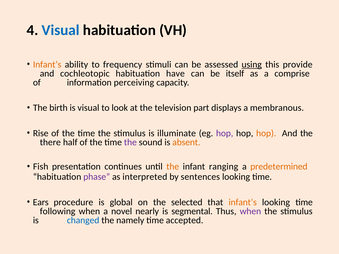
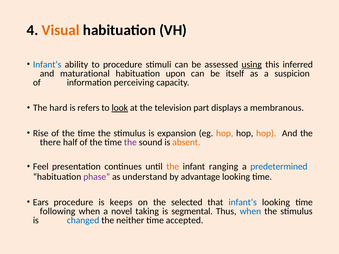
Visual colour: blue -> orange (61, 30)
Infant’s colour: orange -> blue (47, 64)
to frequency: frequency -> procedure (123, 64)
provide: provide -> inferred (298, 64)
cochleotopic: cochleotopic -> maturational (85, 74)
have: have -> upon (176, 74)
comprise: comprise -> suspicion (292, 74)
birth: birth -> hard (58, 108)
is visual: visual -> refers (88, 108)
look underline: none -> present (120, 108)
illuminate: illuminate -> expansion (177, 133)
hop colour: purple -> orange (225, 133)
Fish: Fish -> Feel (41, 167)
predetermined colour: orange -> blue (279, 167)
interpreted: interpreted -> understand (145, 177)
sentences: sentences -> advantage (200, 177)
global: global -> keeps (121, 202)
infant’s colour: orange -> blue (243, 202)
nearly: nearly -> taking (147, 211)
when colour: purple -> blue (250, 211)
namely: namely -> neither (130, 220)
